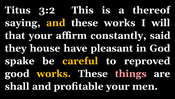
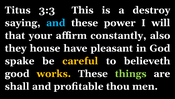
3:2: 3:2 -> 3:3 (47, 10)
thereof: thereof -> destroy (151, 10)
and colour: yellow -> light blue (56, 23)
these works: works -> power (120, 23)
said: said -> also (160, 35)
reproved: reproved -> believeth (147, 61)
things colour: pink -> light green (131, 73)
profitable your: your -> thou (118, 86)
